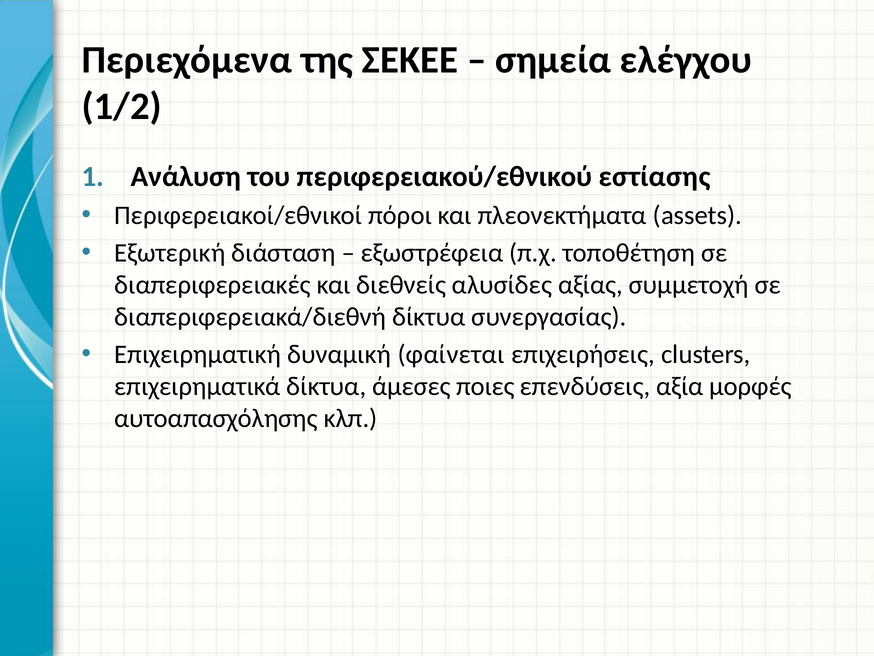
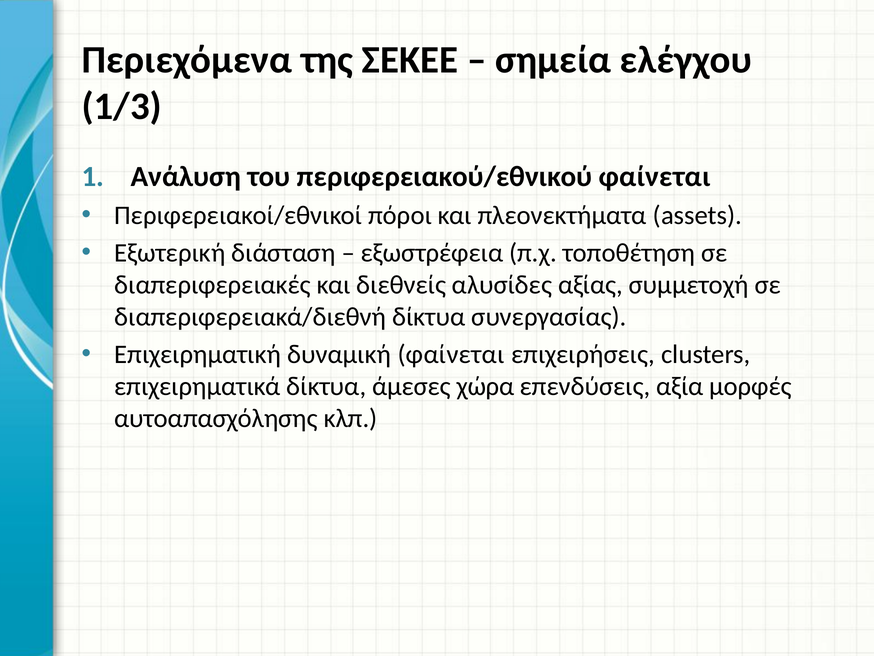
1/2: 1/2 -> 1/3 (122, 106)
περιφερειακού/εθνικού εστίασης: εστίασης -> φαίνεται (655, 176)
ποιες: ποιες -> χώρα (485, 386)
